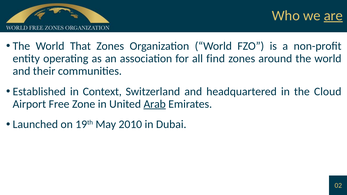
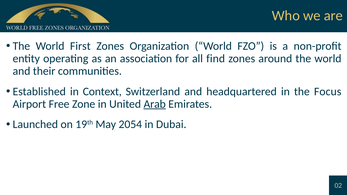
are underline: present -> none (333, 16)
That: That -> First (80, 46)
Cloud: Cloud -> Focus (328, 92)
2010: 2010 -> 2054 (130, 125)
